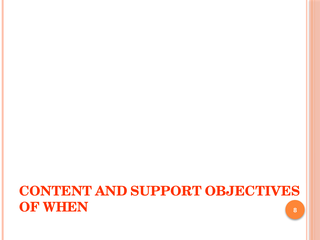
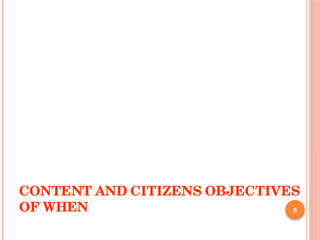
SUPPORT: SUPPORT -> CITIZENS (166, 191)
